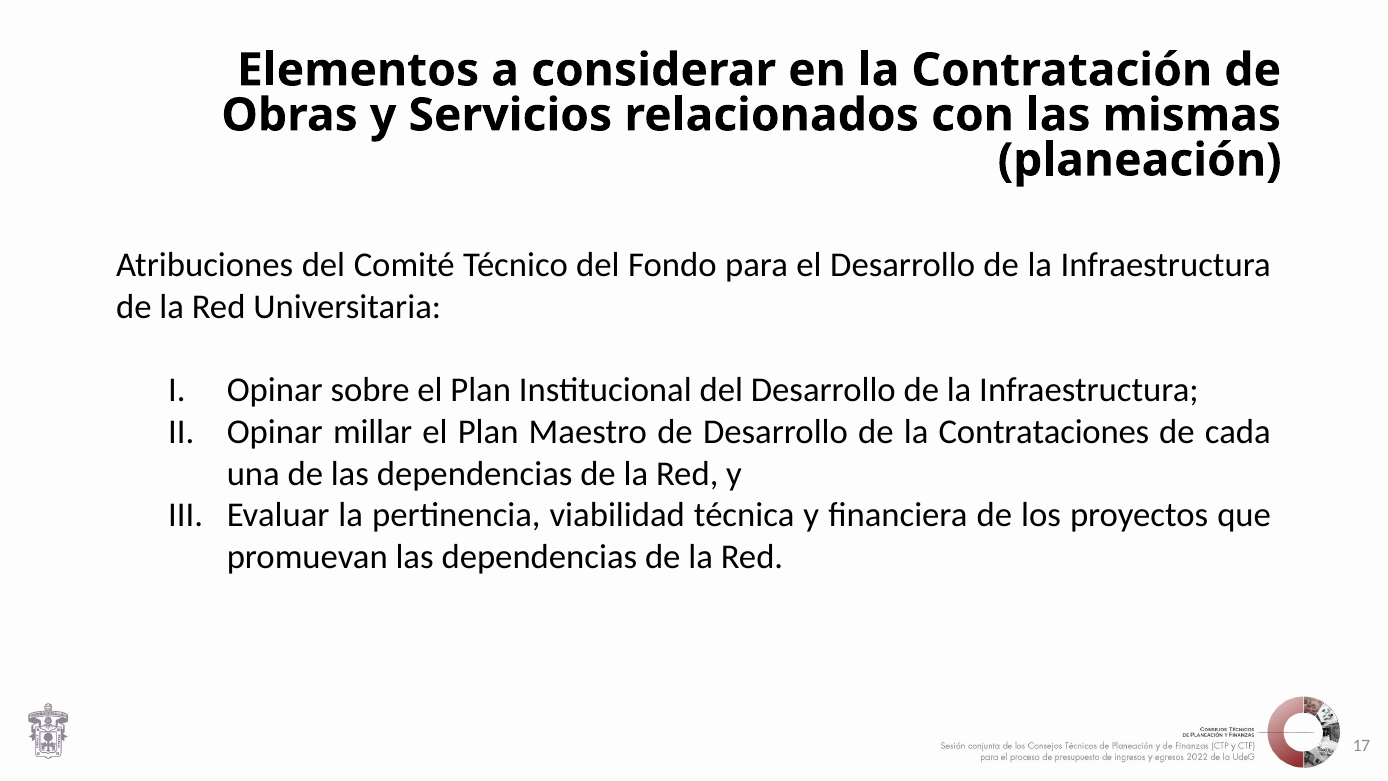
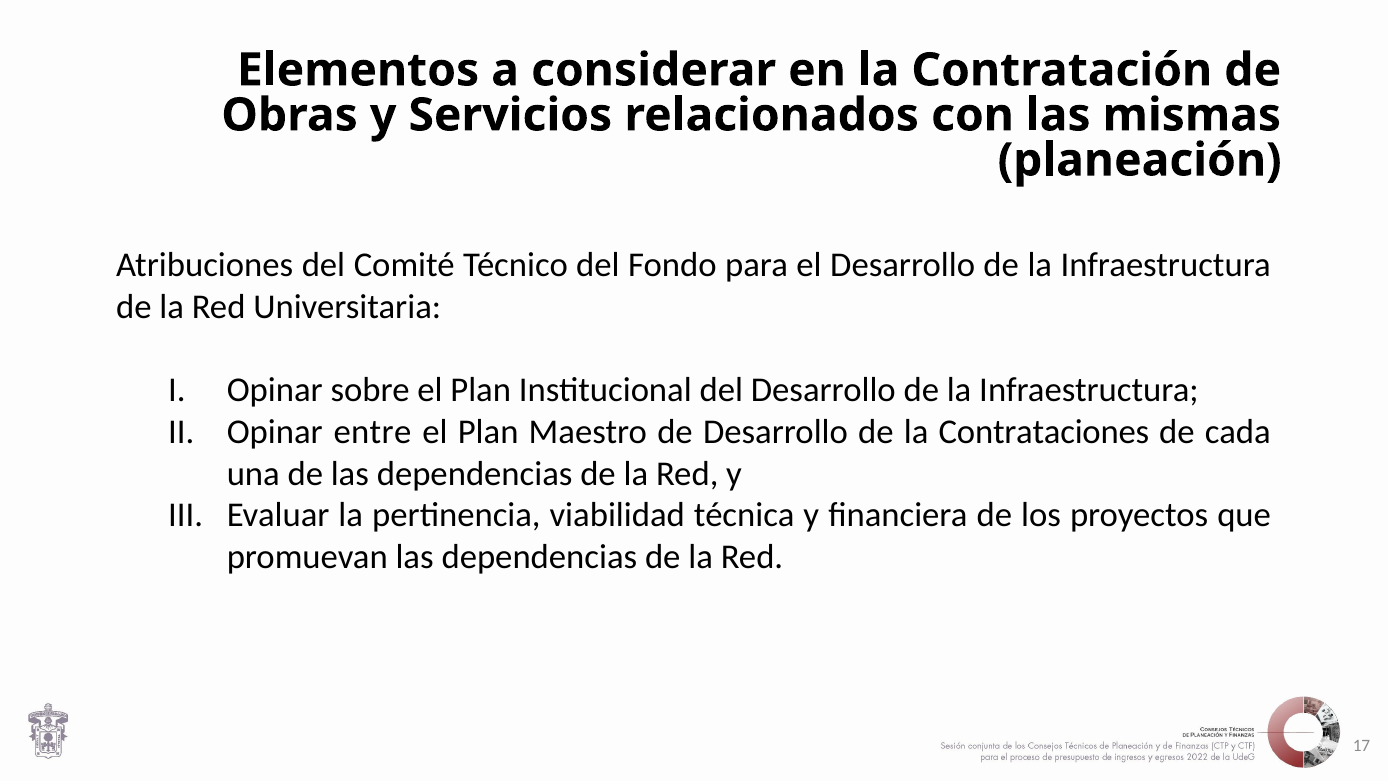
millar: millar -> entre (372, 432)
